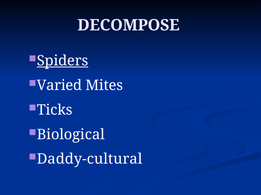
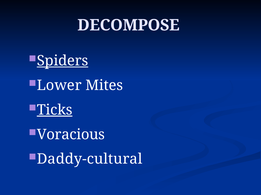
Varied: Varied -> Lower (59, 86)
Ticks underline: none -> present (55, 110)
Biological: Biological -> Voracious (71, 135)
